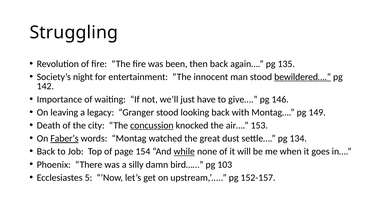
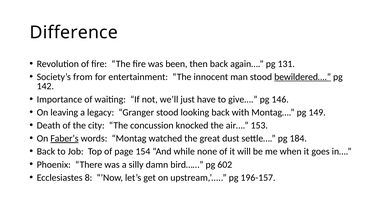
Struggling: Struggling -> Difference (74, 33)
135: 135 -> 131 (286, 64)
night: night -> from (83, 77)
concussion underline: present -> none (152, 125)
134: 134 -> 184 (298, 138)
while underline: present -> none (184, 151)
103: 103 -> 602 (225, 164)
5: 5 -> 8 (89, 177)
152-157: 152-157 -> 196-157 (258, 177)
